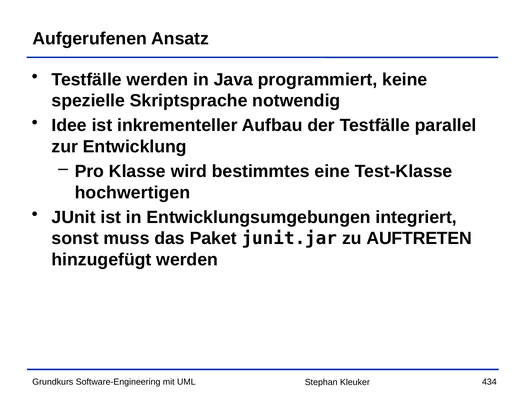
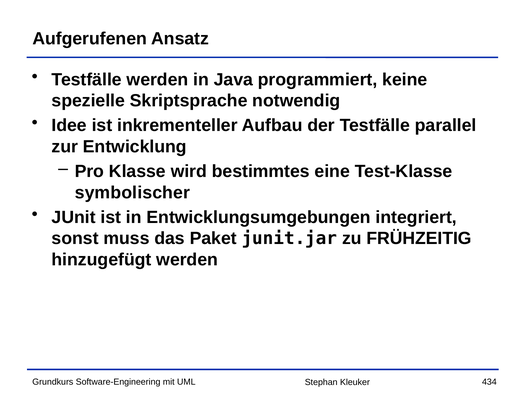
hochwertigen: hochwertigen -> symbolischer (132, 192)
AUFTRETEN: AUFTRETEN -> FRÜHZEITIG (419, 238)
